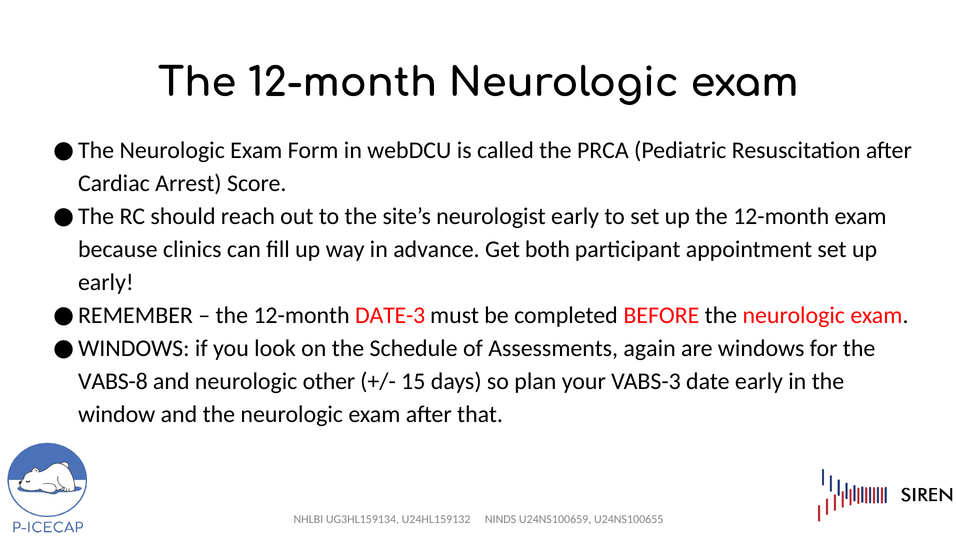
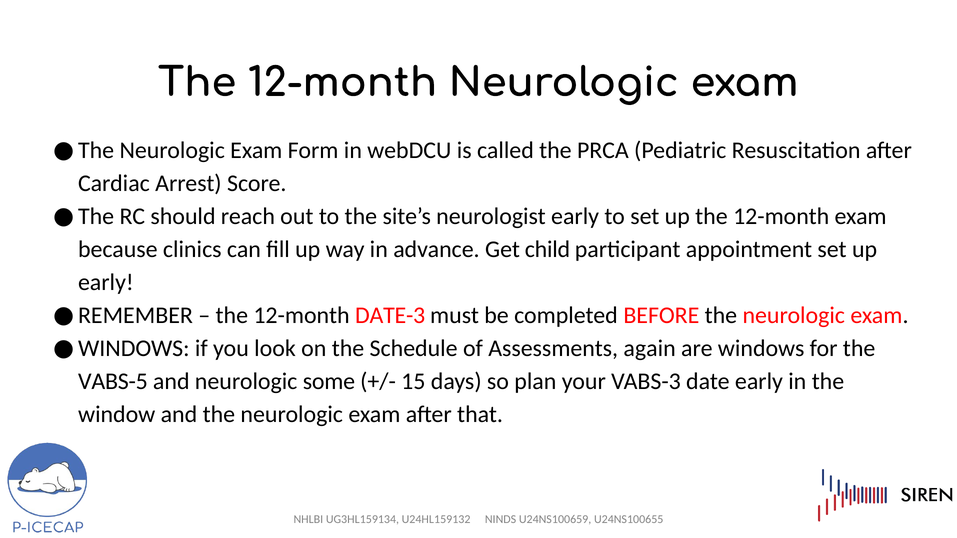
both: both -> child (547, 250)
VABS-8: VABS-8 -> VABS-5 (113, 382)
other: other -> some (329, 382)
